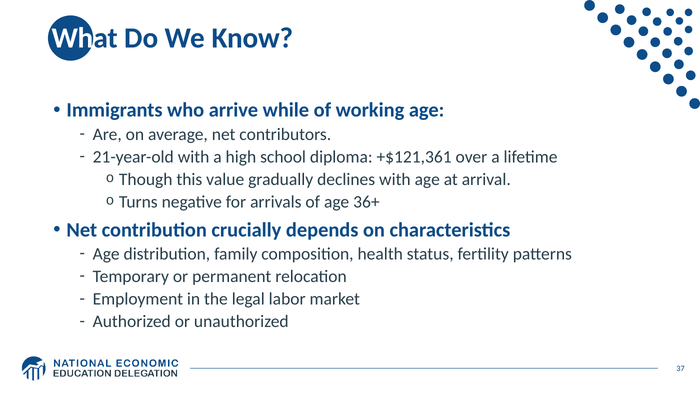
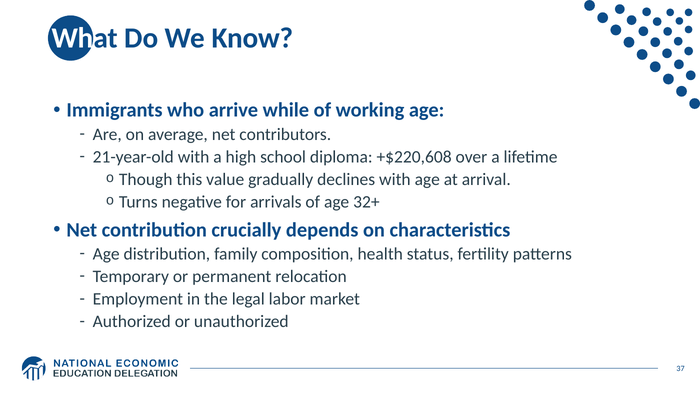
+$121,361: +$121,361 -> +$220,608 (414, 157)
36+: 36+ -> 32+ (366, 202)
